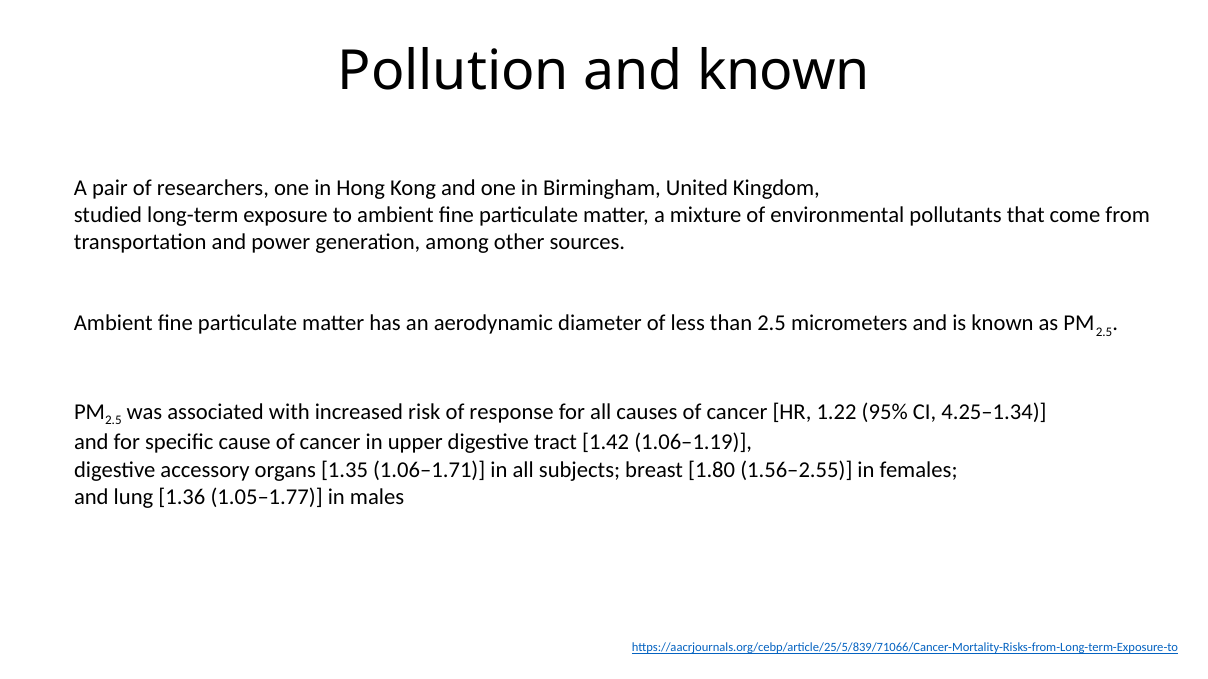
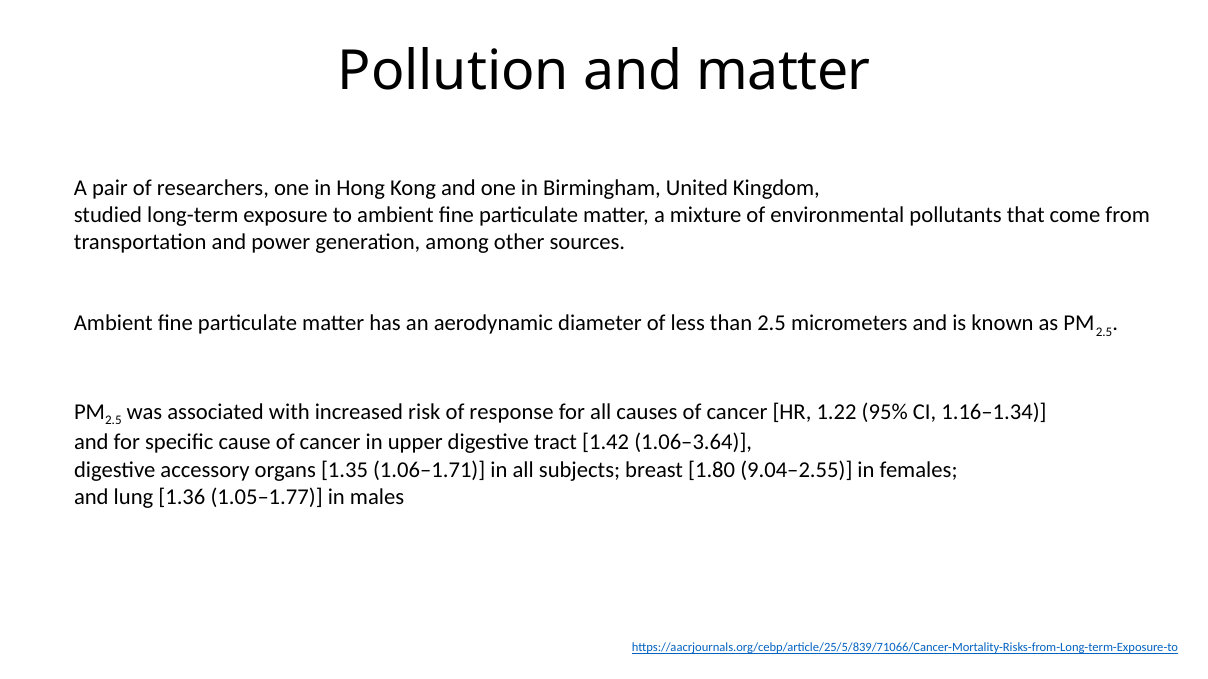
and known: known -> matter (784, 71)
4.25–1.34: 4.25–1.34 -> 1.16–1.34 (994, 412)
1.06–1.19: 1.06–1.19 -> 1.06–3.64 (693, 443)
1.56–2.55: 1.56–2.55 -> 9.04–2.55 (796, 470)
